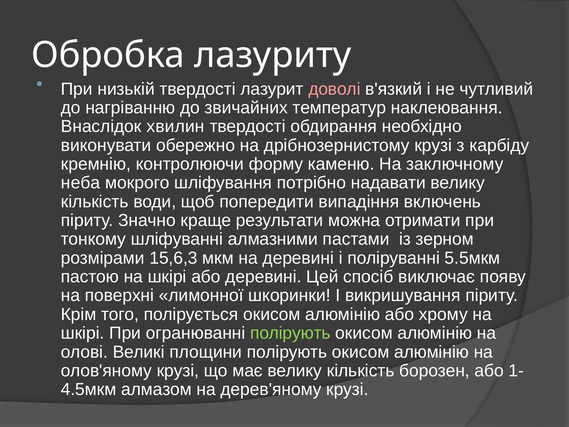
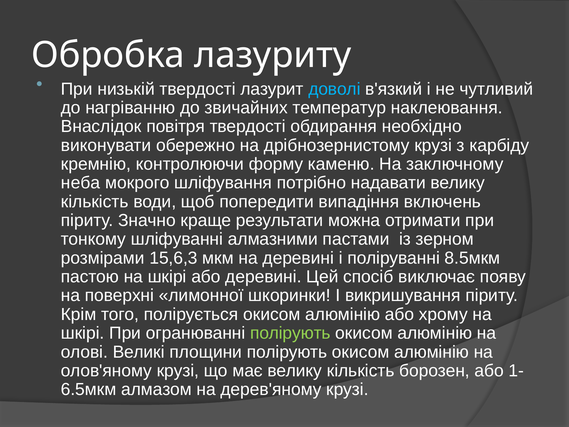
доволі colour: pink -> light blue (334, 89)
хвилин: хвилин -> повітря (176, 126)
5.5мкм: 5.5мкм -> 8.5мкм (472, 258)
4.5мкм: 4.5мкм -> 6.5мкм (89, 389)
